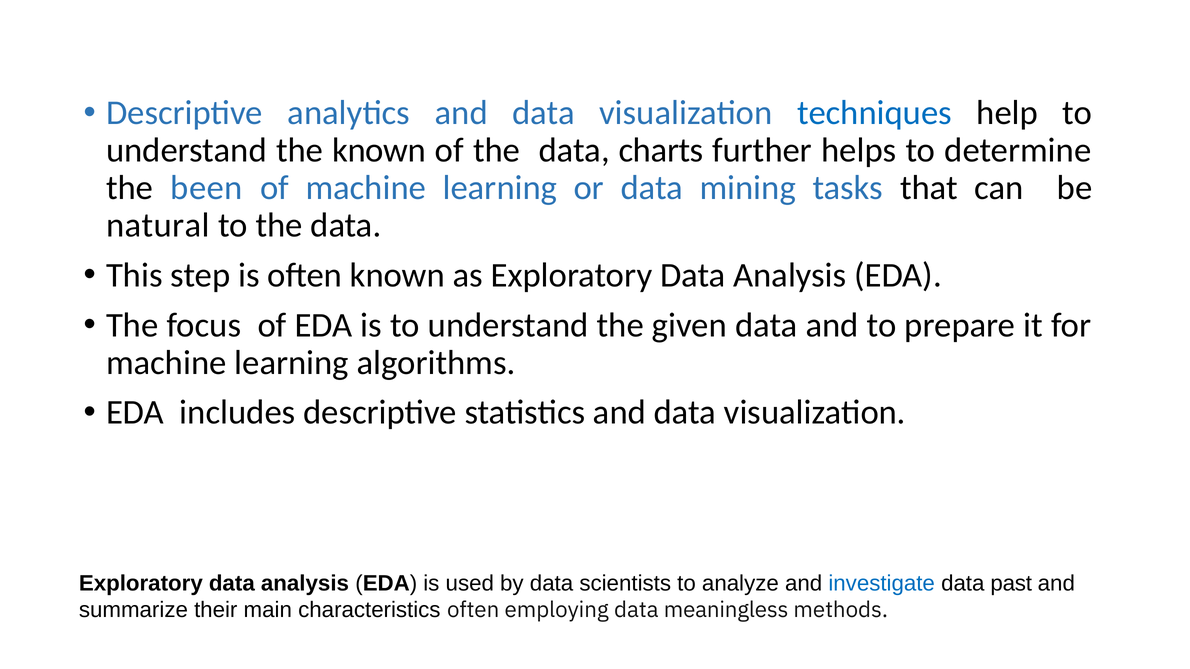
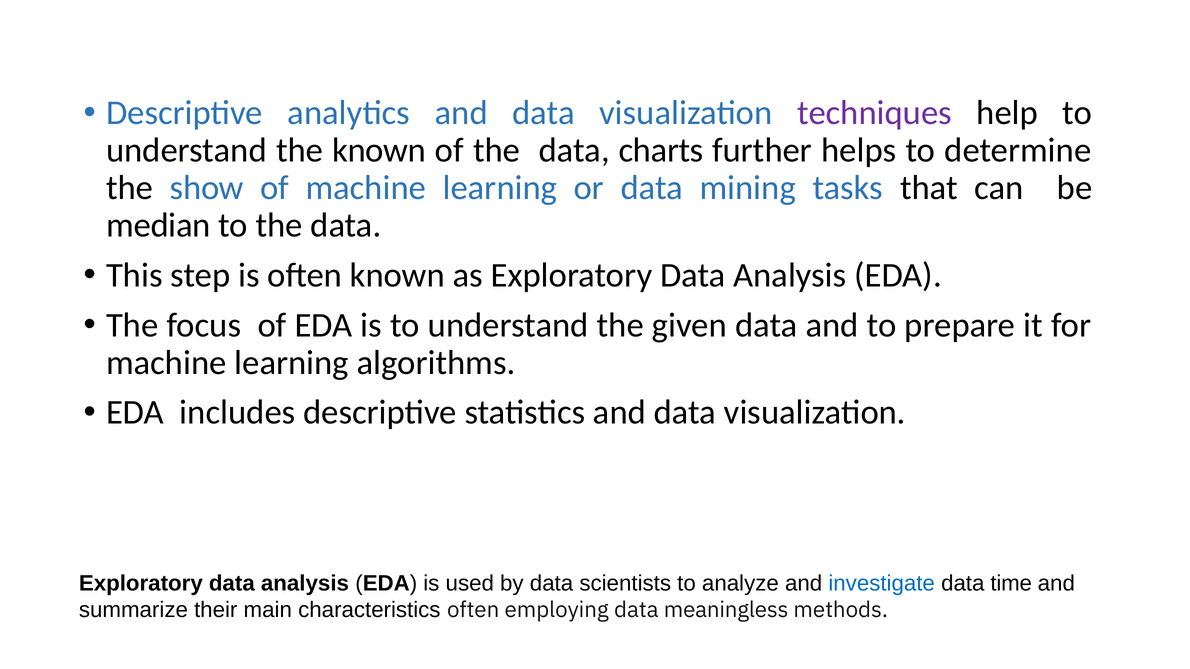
techniques colour: blue -> purple (874, 113)
been: been -> show (207, 188)
natural: natural -> median (158, 226)
past: past -> time (1011, 584)
